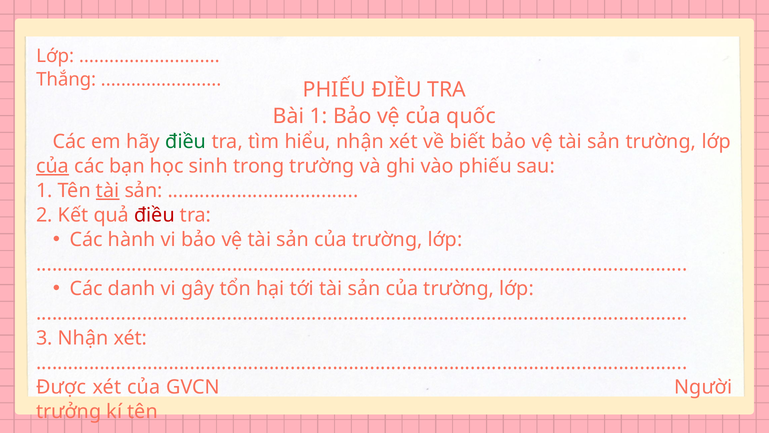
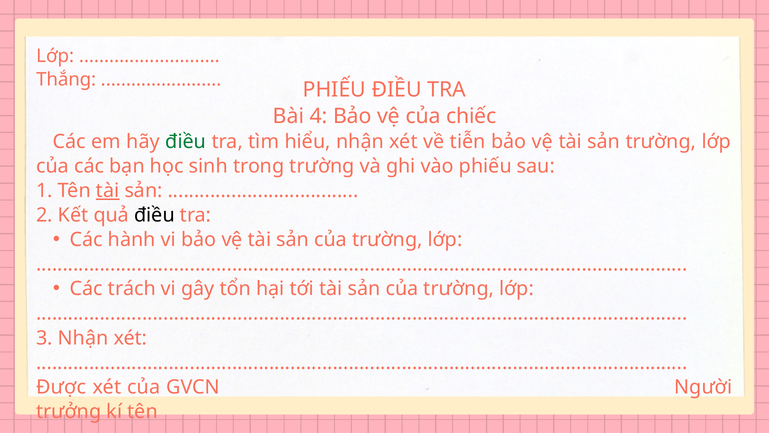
Bài 1: 1 -> 4 (318, 116)
quốc: quốc -> chiếc (471, 116)
biết: biết -> tiễn (468, 142)
của underline: present -> none (53, 166)
điều colour: red -> black (155, 215)
danh: danh -> trách (132, 289)
